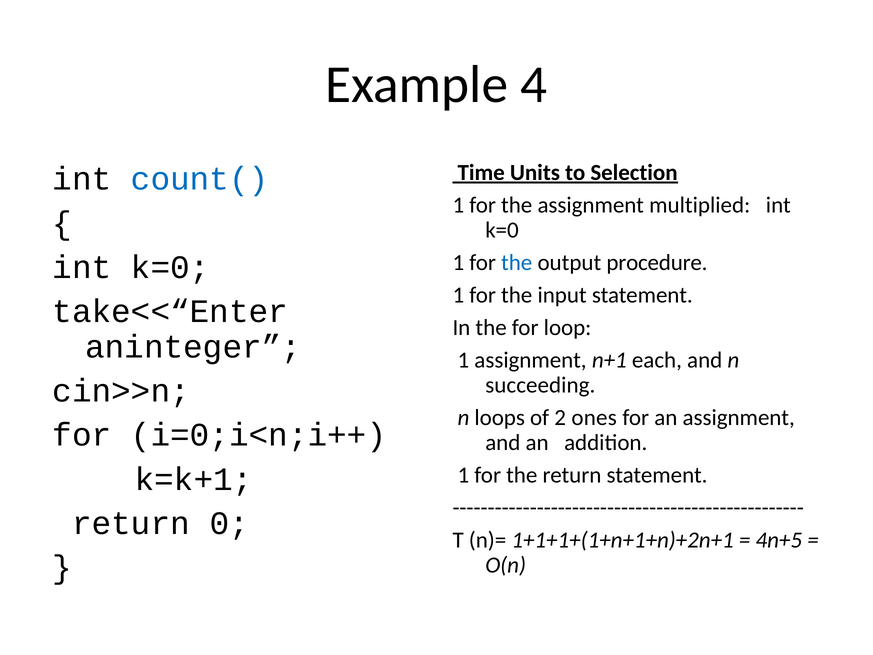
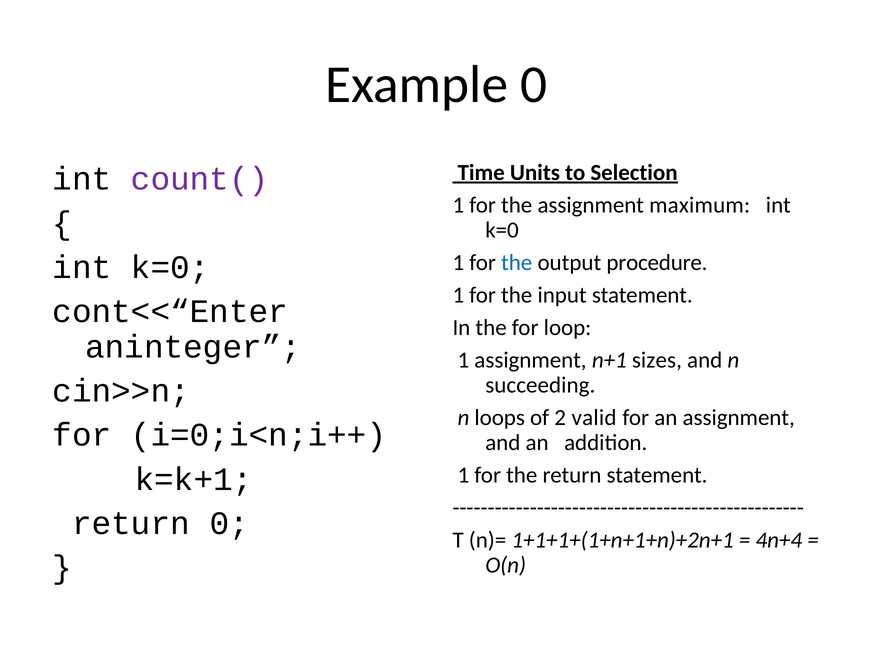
Example 4: 4 -> 0 (534, 85)
count( colour: blue -> purple (200, 179)
multiplied: multiplied -> maximum (700, 205)
take<<“Enter: take<<“Enter -> cont<<“Enter (170, 311)
each: each -> sizes (657, 360)
ones: ones -> valid (594, 417)
4n+5: 4n+5 -> 4n+4 (779, 540)
